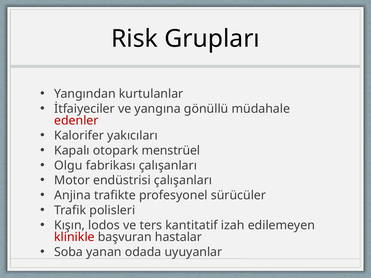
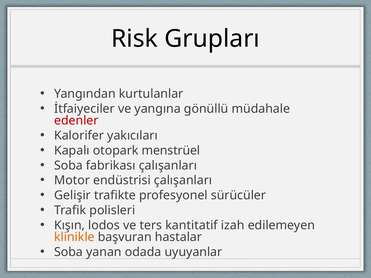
Olgu: Olgu -> Soba (68, 166)
Anjina: Anjina -> Gelişir (72, 196)
klinikle colour: red -> orange (74, 237)
